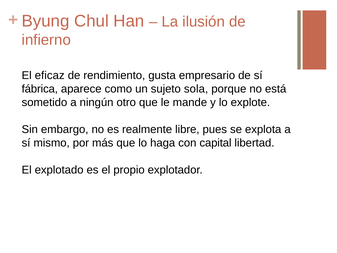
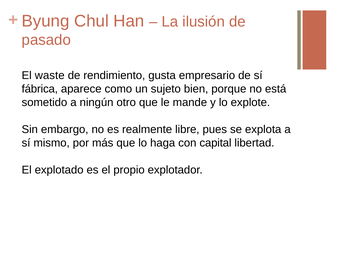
infierno: infierno -> pasado (46, 40)
eficaz: eficaz -> waste (50, 75)
sola: sola -> bien (196, 89)
